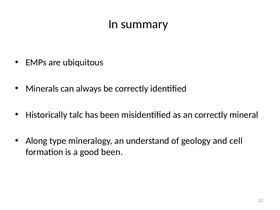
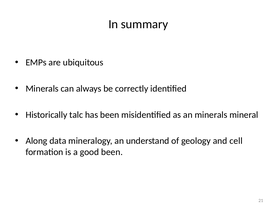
an correctly: correctly -> minerals (211, 115)
type: type -> data (58, 141)
